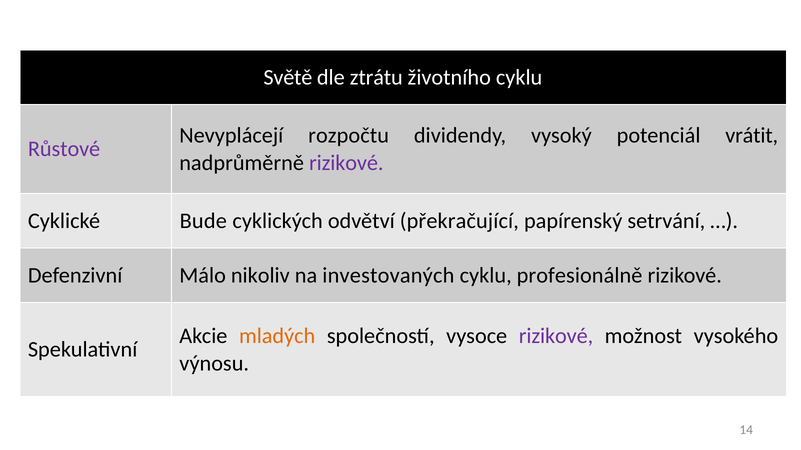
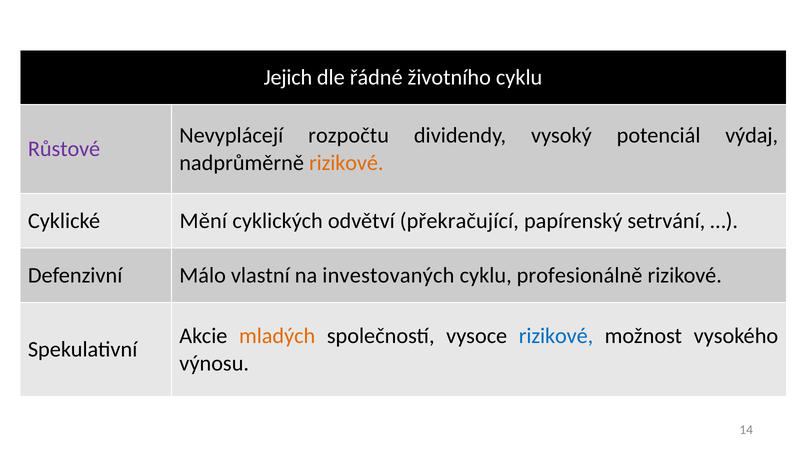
Světě: Světě -> Jejich (288, 77)
ztrátu: ztrátu -> řádné (376, 77)
vrátit: vrátit -> výdaj (752, 136)
rizikové colour: purple -> orange (346, 163)
Bude: Bude -> Mění (203, 221)
nikoliv: nikoliv -> vlastní (260, 276)
rizikové colour: purple -> blue (556, 336)
